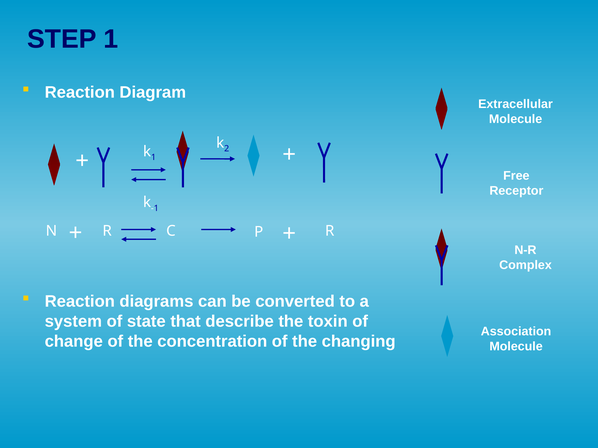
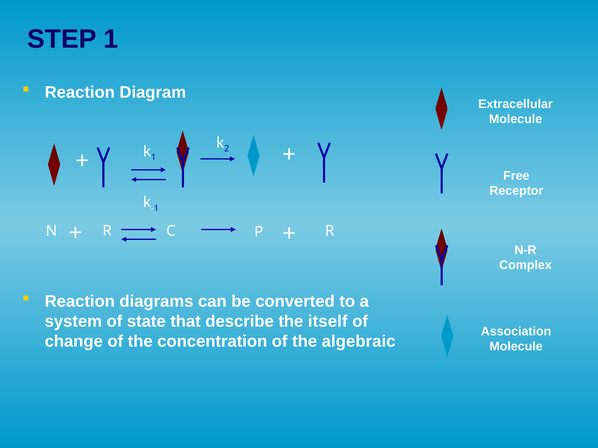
toxin: toxin -> itself (328, 322)
changing: changing -> algebraic (359, 342)
